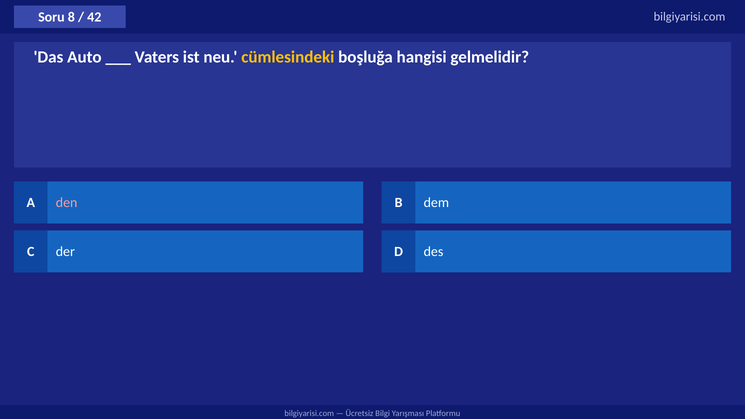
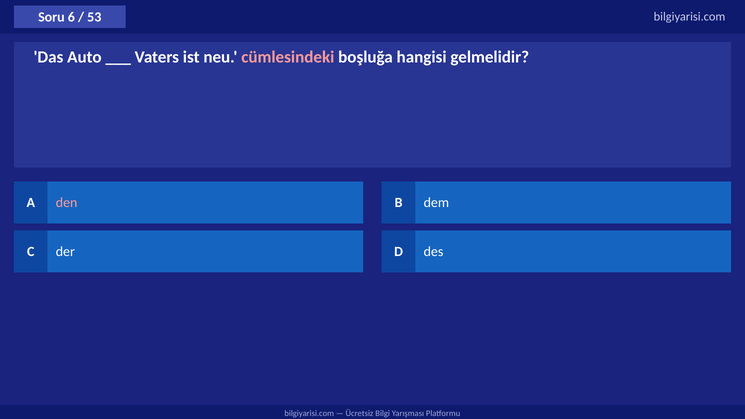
8: 8 -> 6 (71, 17)
42: 42 -> 53 (94, 17)
cümlesindeki colour: yellow -> pink (288, 57)
